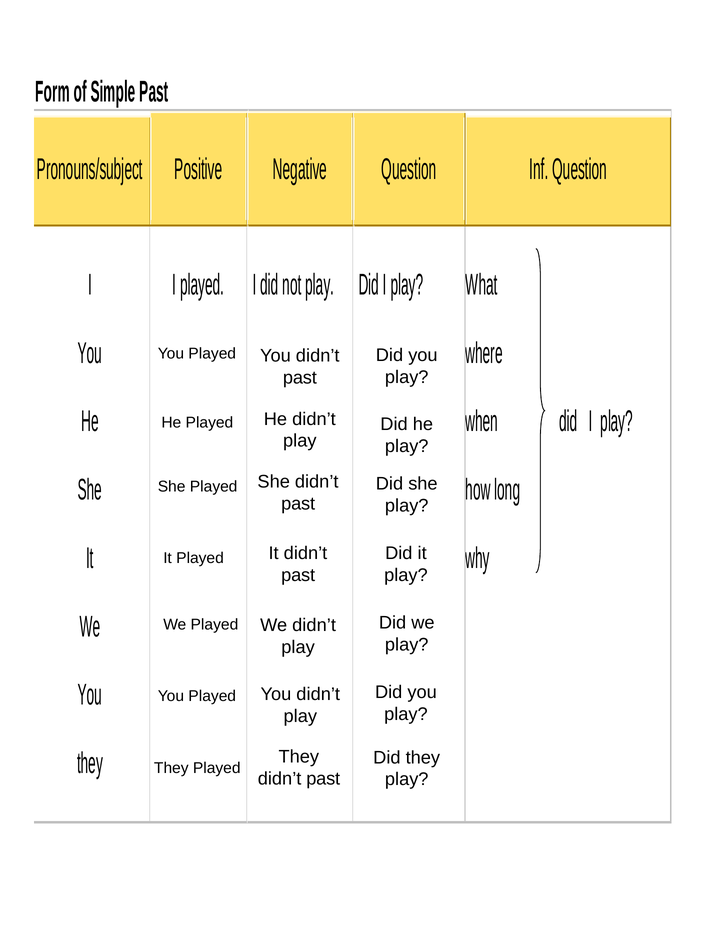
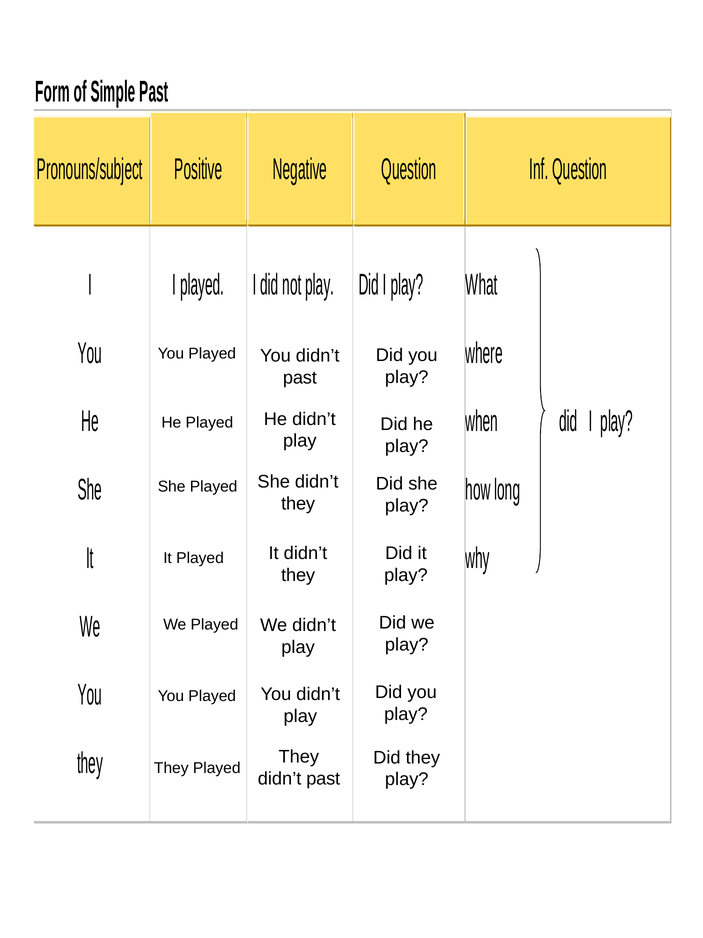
past: past -> they (298, 503)
past: past -> they (298, 575)
